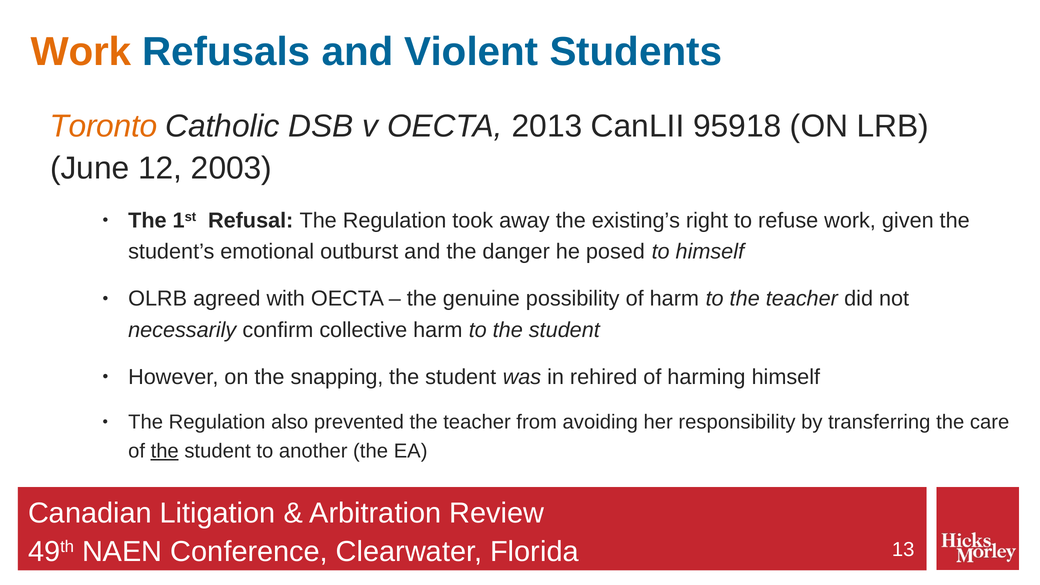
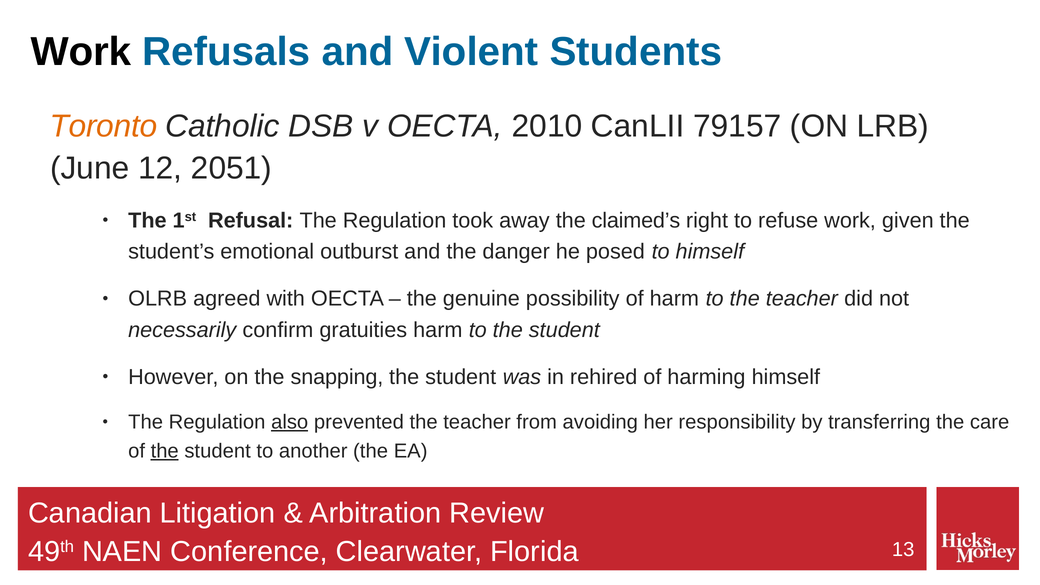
Work colour: orange -> black (81, 52)
2013: 2013 -> 2010 (547, 126)
95918: 95918 -> 79157 (737, 126)
2003: 2003 -> 2051 (231, 168)
existing’s: existing’s -> claimed’s (636, 221)
collective: collective -> gratuities (363, 330)
also underline: none -> present (290, 422)
